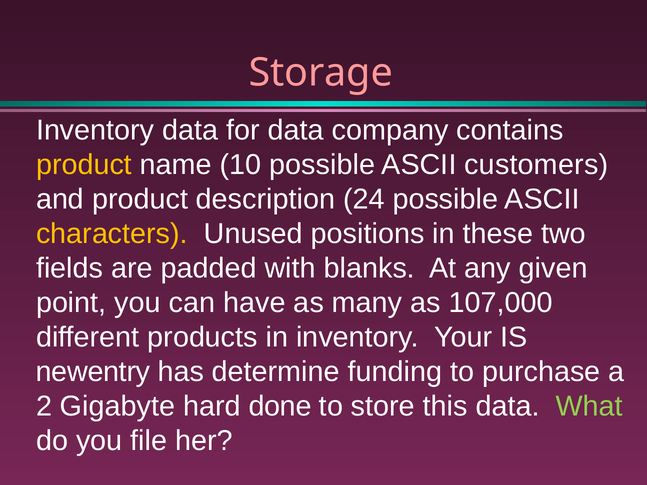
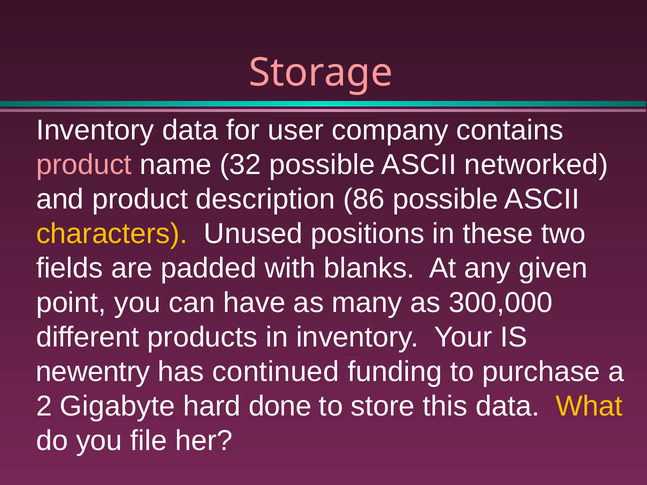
for data: data -> user (296, 130)
product colour: yellow -> pink (84, 165)
10: 10 -> 32 (241, 165)
customers: customers -> networked (536, 165)
24: 24 -> 86 (364, 199)
107,000: 107,000 -> 300,000 (501, 303)
determine: determine -> continued (276, 372)
What colour: light green -> yellow (589, 406)
